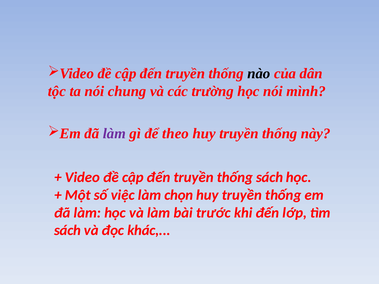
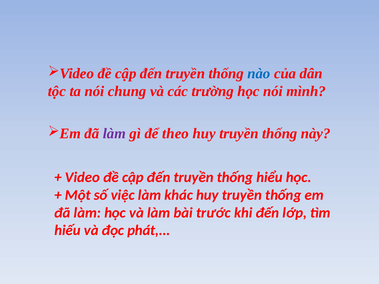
nào colour: black -> blue (259, 74)
thống sách: sách -> hiểu (269, 177)
chọn: chọn -> khác (179, 195)
sách: sách -> hiếu (67, 231)
khác: khác -> phát (149, 231)
